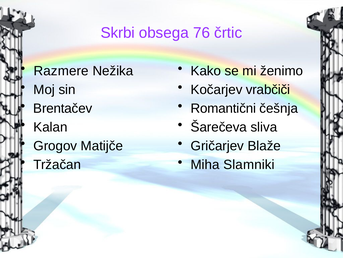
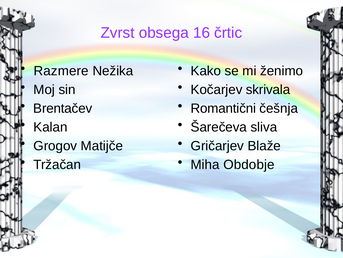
Skrbi: Skrbi -> Zvrst (118, 33)
76: 76 -> 16 (202, 33)
vrabčiči: vrabčiči -> skrivala (268, 89)
Slamniki: Slamniki -> Obdobje (249, 164)
